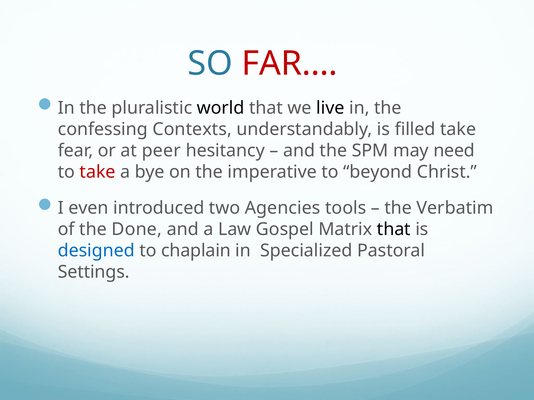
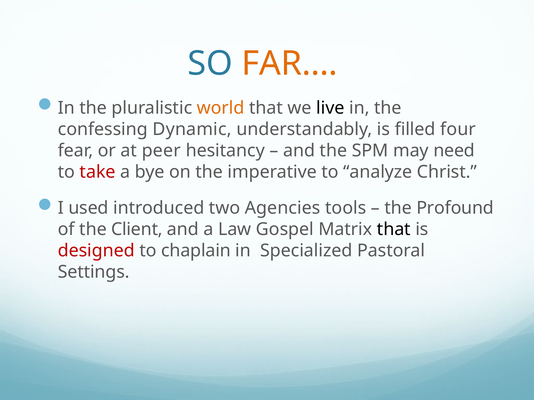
FAR… colour: red -> orange (290, 64)
world colour: black -> orange (221, 108)
Contexts: Contexts -> Dynamic (192, 129)
filled take: take -> four (458, 129)
beyond: beyond -> analyze (378, 172)
even: even -> used (89, 208)
Verbatim: Verbatim -> Profound (455, 208)
Done: Done -> Client (137, 230)
designed colour: blue -> red (96, 251)
